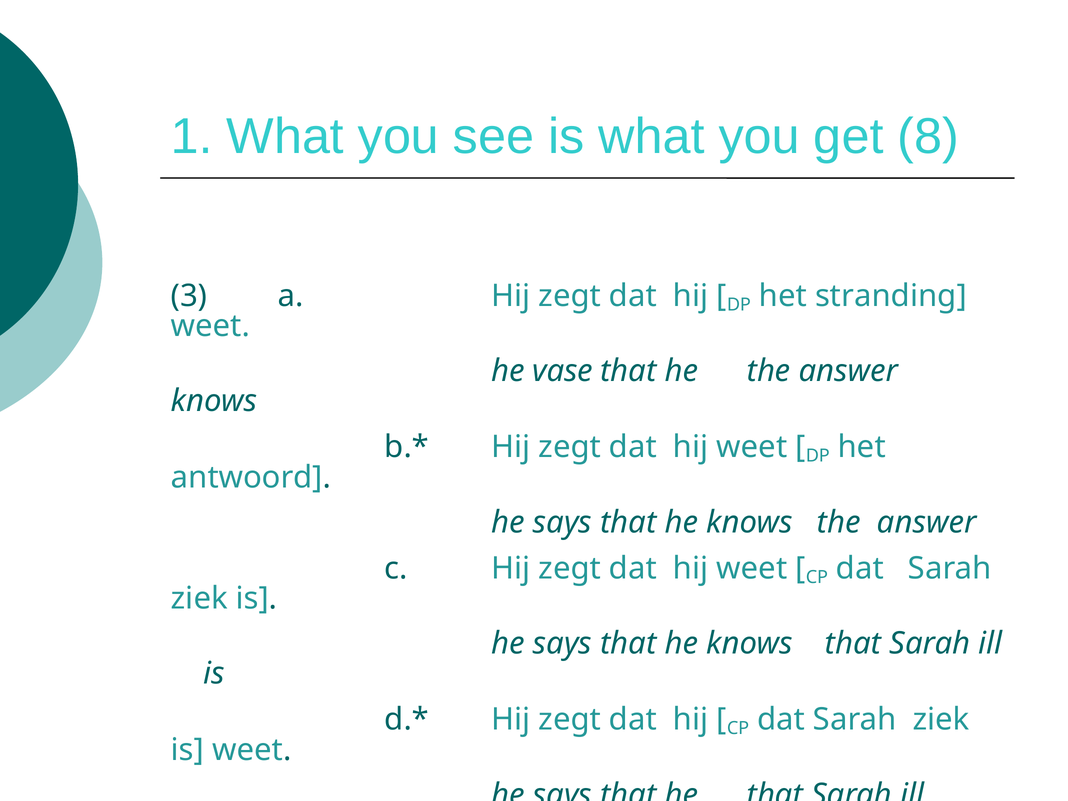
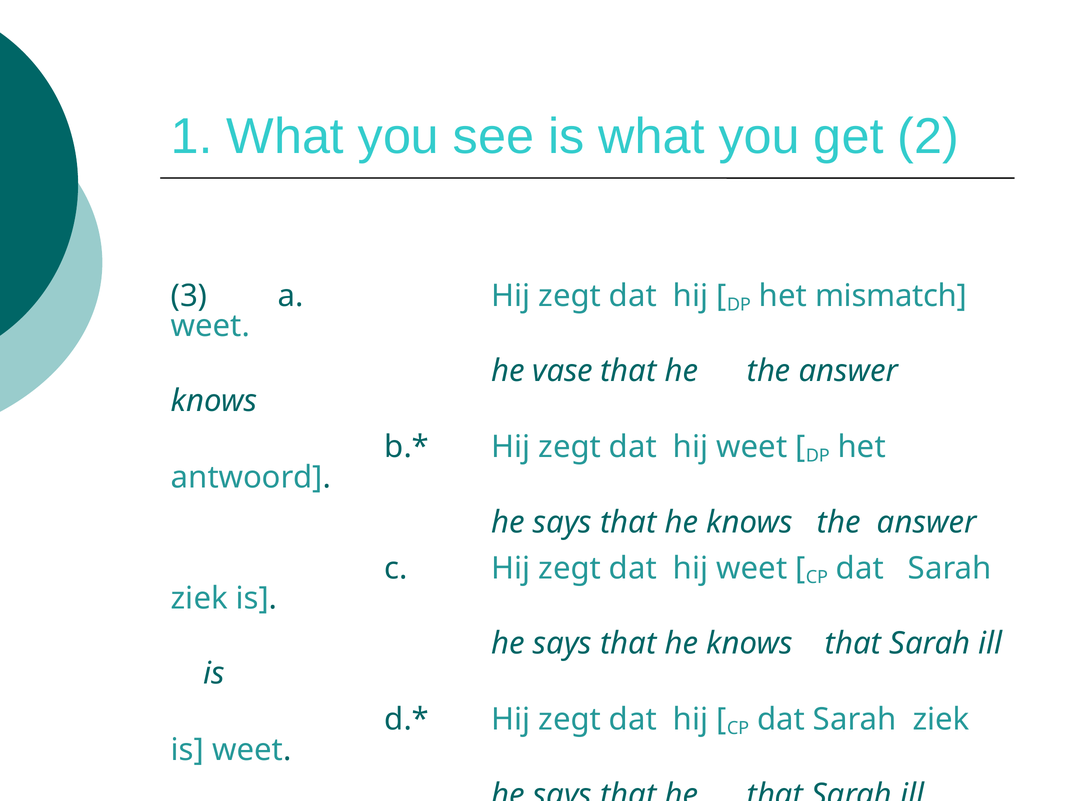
8: 8 -> 2 (928, 137)
stranding: stranding -> mismatch (891, 296)
